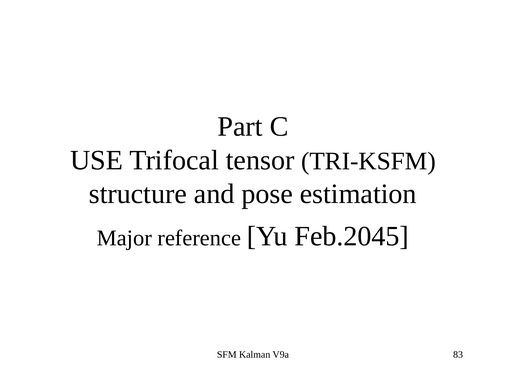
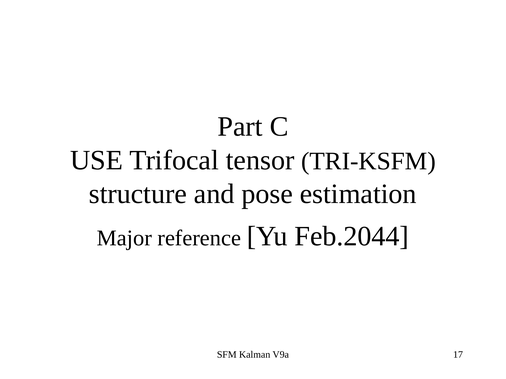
Feb.2045: Feb.2045 -> Feb.2044 (352, 236)
83: 83 -> 17 (458, 355)
